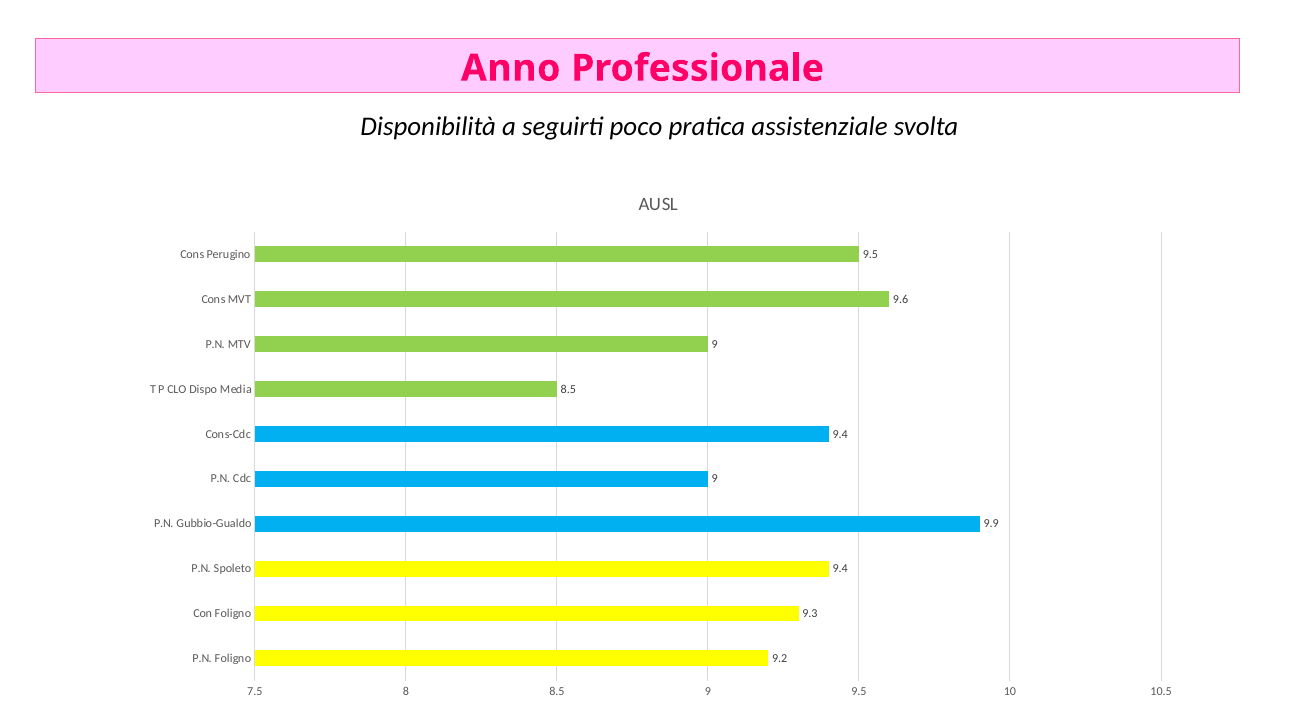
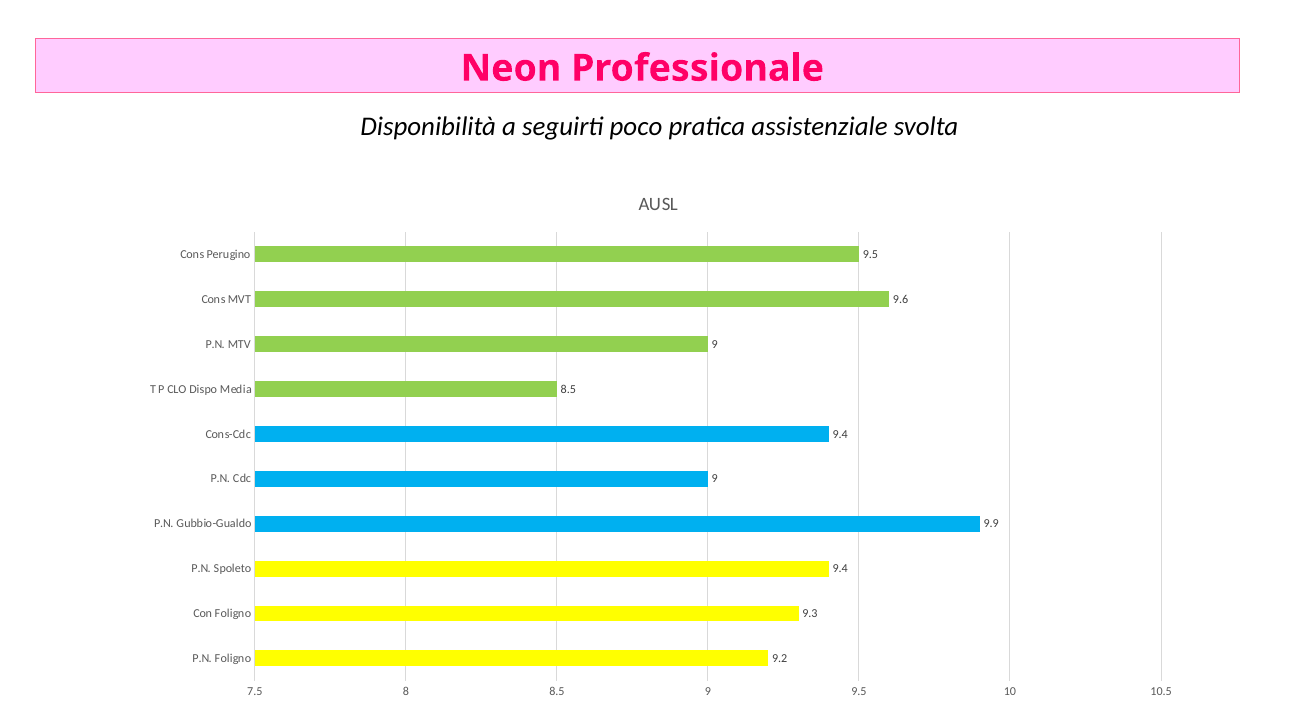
Anno: Anno -> Neon (511, 68)
